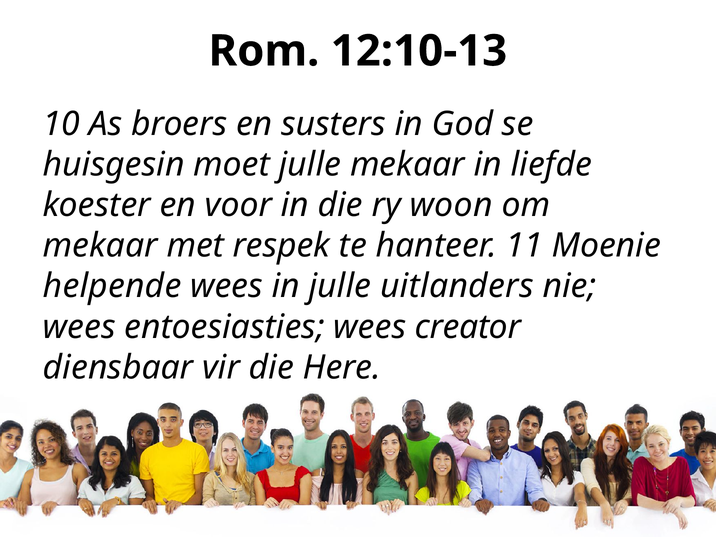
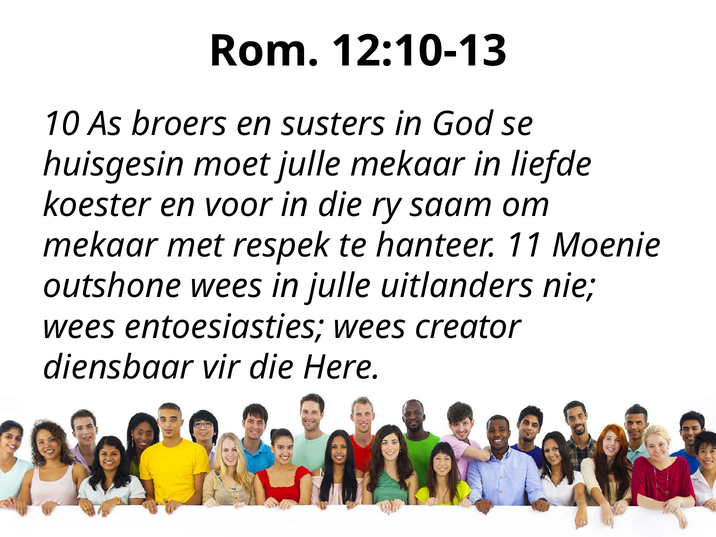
woon: woon -> saam (451, 205)
helpende: helpende -> outshone (112, 286)
